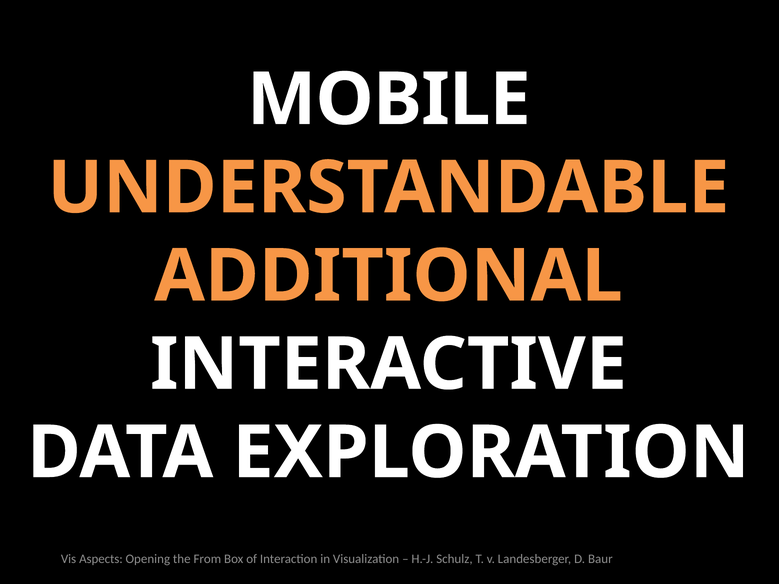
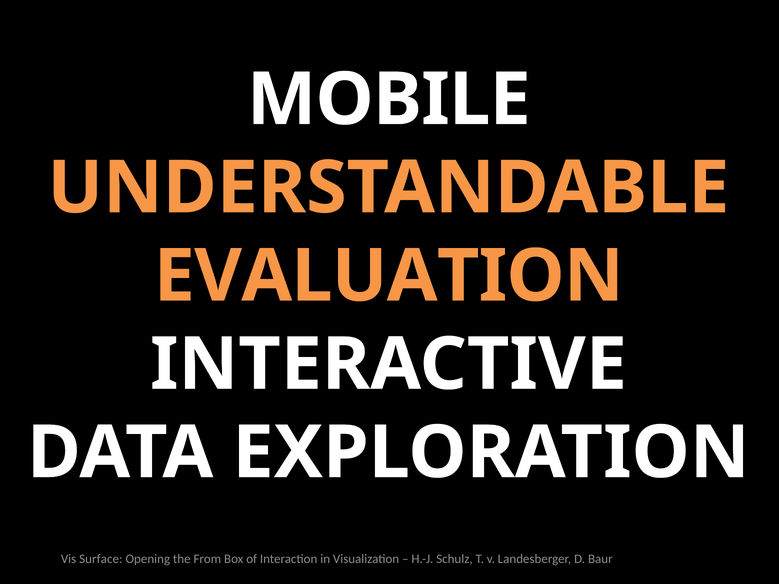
ADDITIONAL: ADDITIONAL -> EVALUATION (389, 276)
Aspects: Aspects -> Surface (101, 559)
